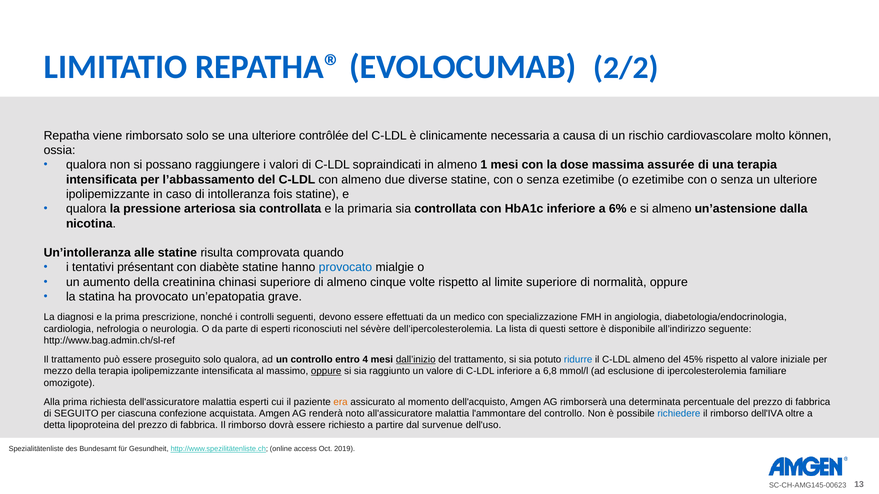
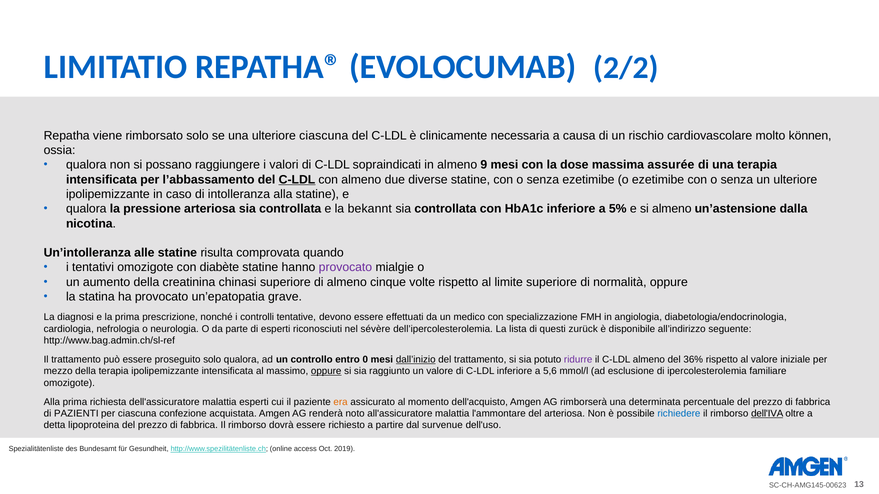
ulteriore contrôlée: contrôlée -> ciascuna (324, 136)
1: 1 -> 9 (484, 165)
C-LDL underline: none -> present (297, 180)
intolleranza fois: fois -> alla (283, 194)
primaria: primaria -> bekannt (370, 209)
6%: 6% -> 5% (618, 209)
tentativi présentant: présentant -> omozigote (145, 268)
provocato colour: blue -> purple (345, 268)
seguenti: seguenti -> tentative (296, 317)
settore: settore -> zurück (583, 329)
4: 4 -> 0 (365, 360)
ridurre colour: blue -> purple (578, 360)
45%: 45% -> 36% (693, 360)
6,8: 6,8 -> 5,6 (550, 372)
SEGUITO: SEGUITO -> PAZIENTI (76, 414)
del controllo: controllo -> arteriosa (565, 414)
dell'IVA underline: none -> present (767, 414)
